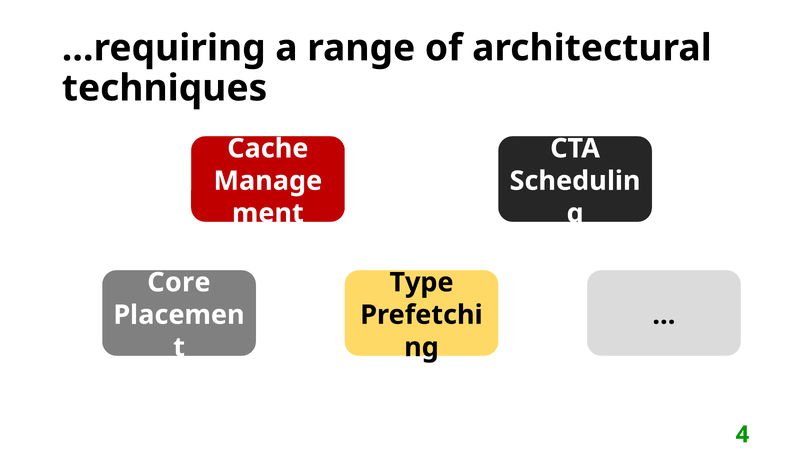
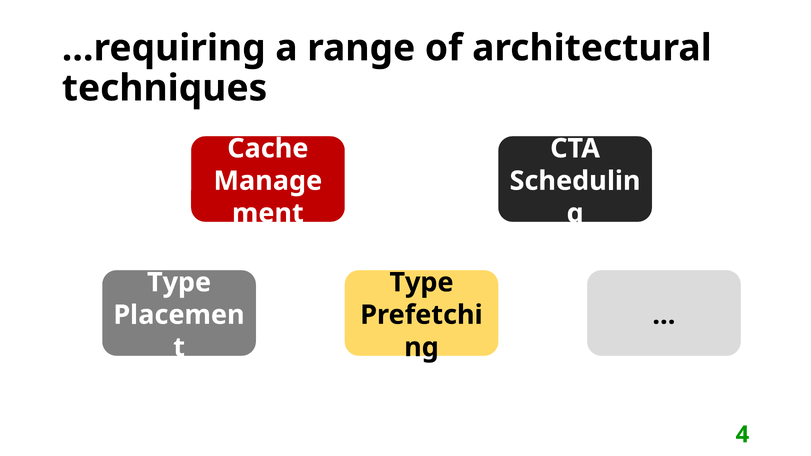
Core: Core -> Type (179, 283)
